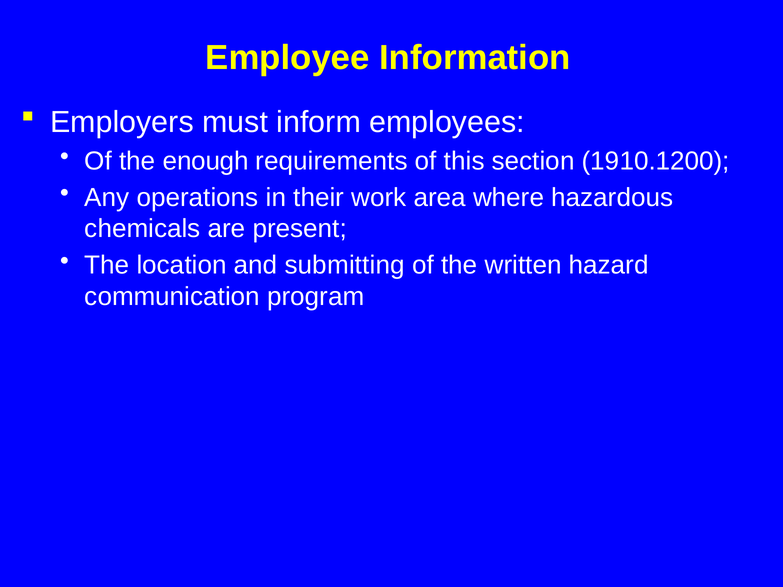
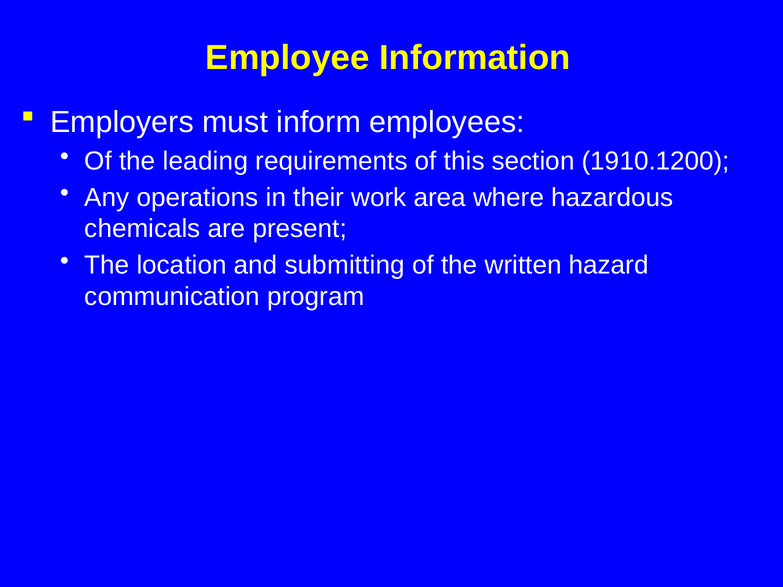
enough: enough -> leading (205, 161)
